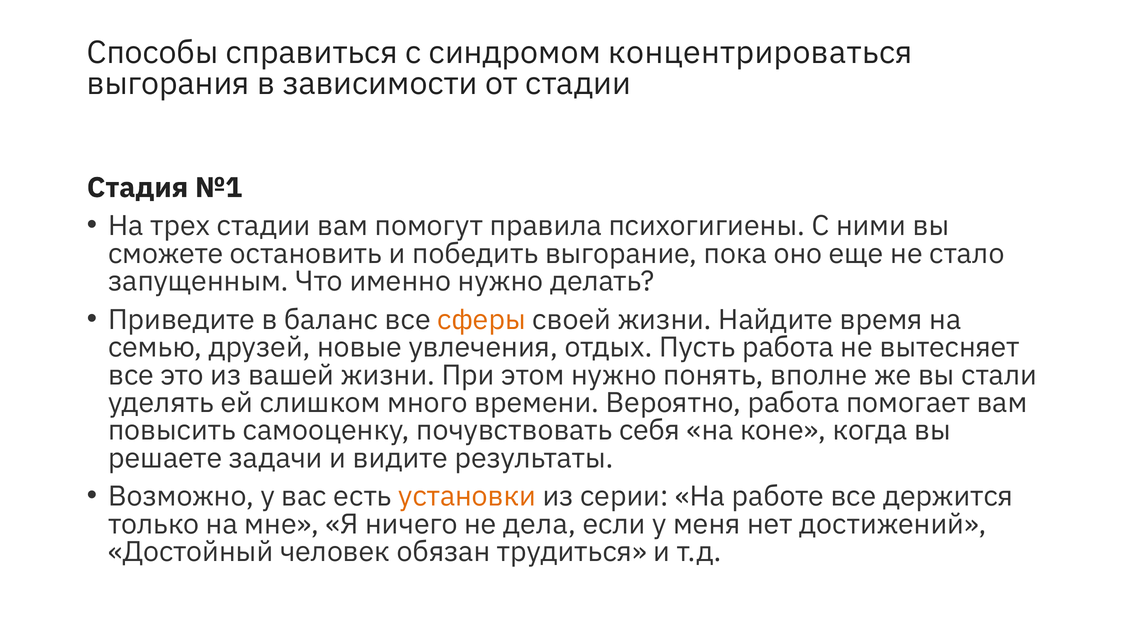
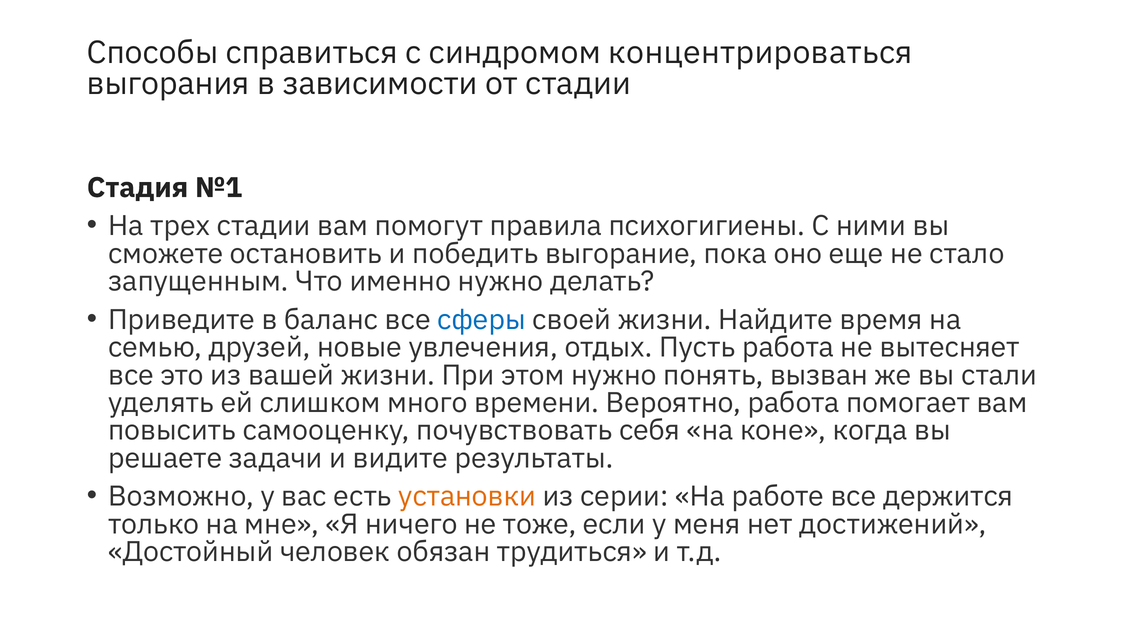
сферы colour: orange -> blue (482, 320)
вполне: вполне -> вызван (819, 375)
дела: дела -> тоже (540, 524)
